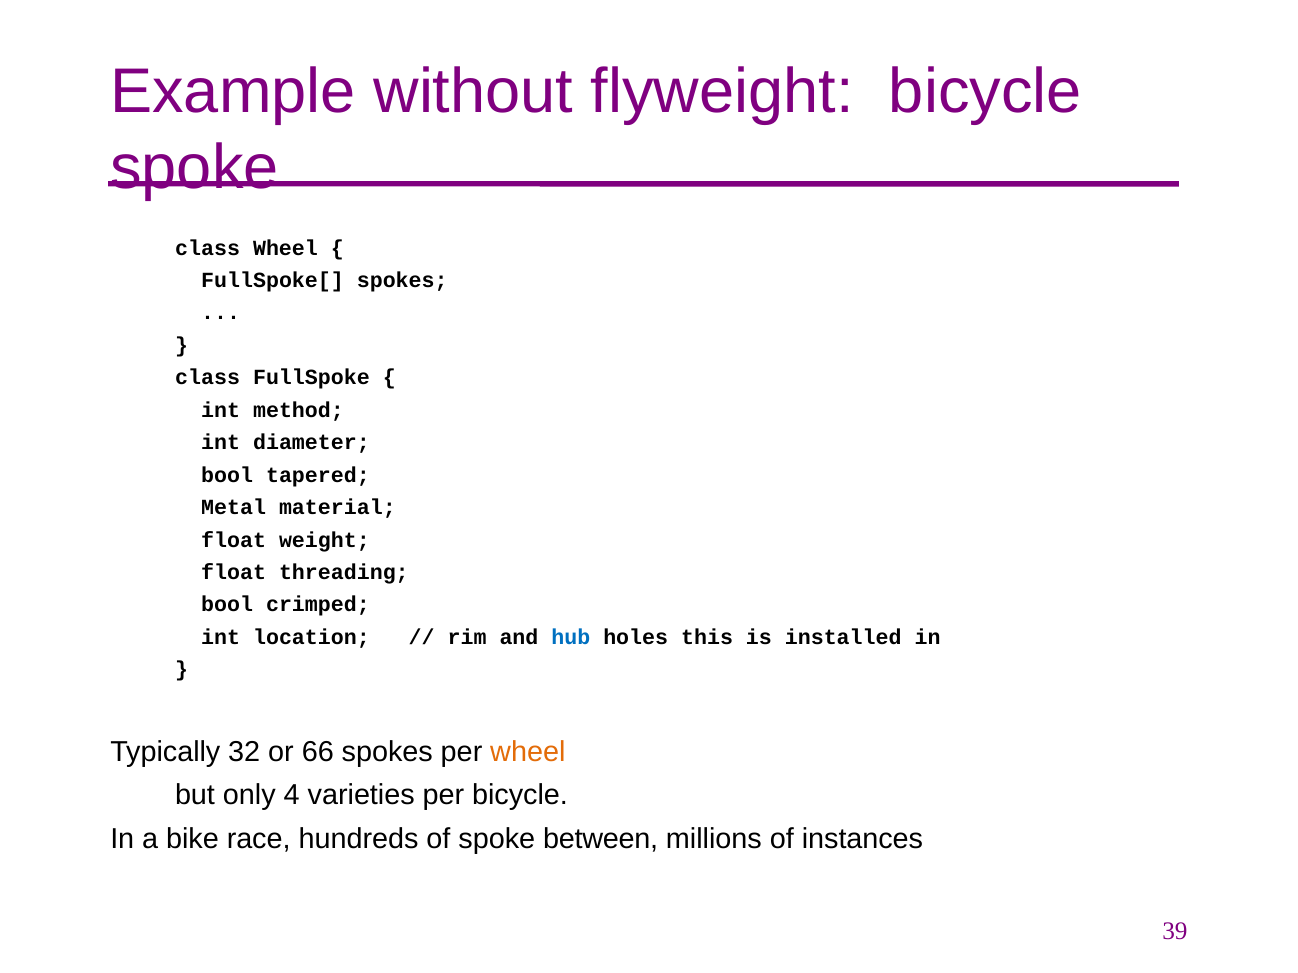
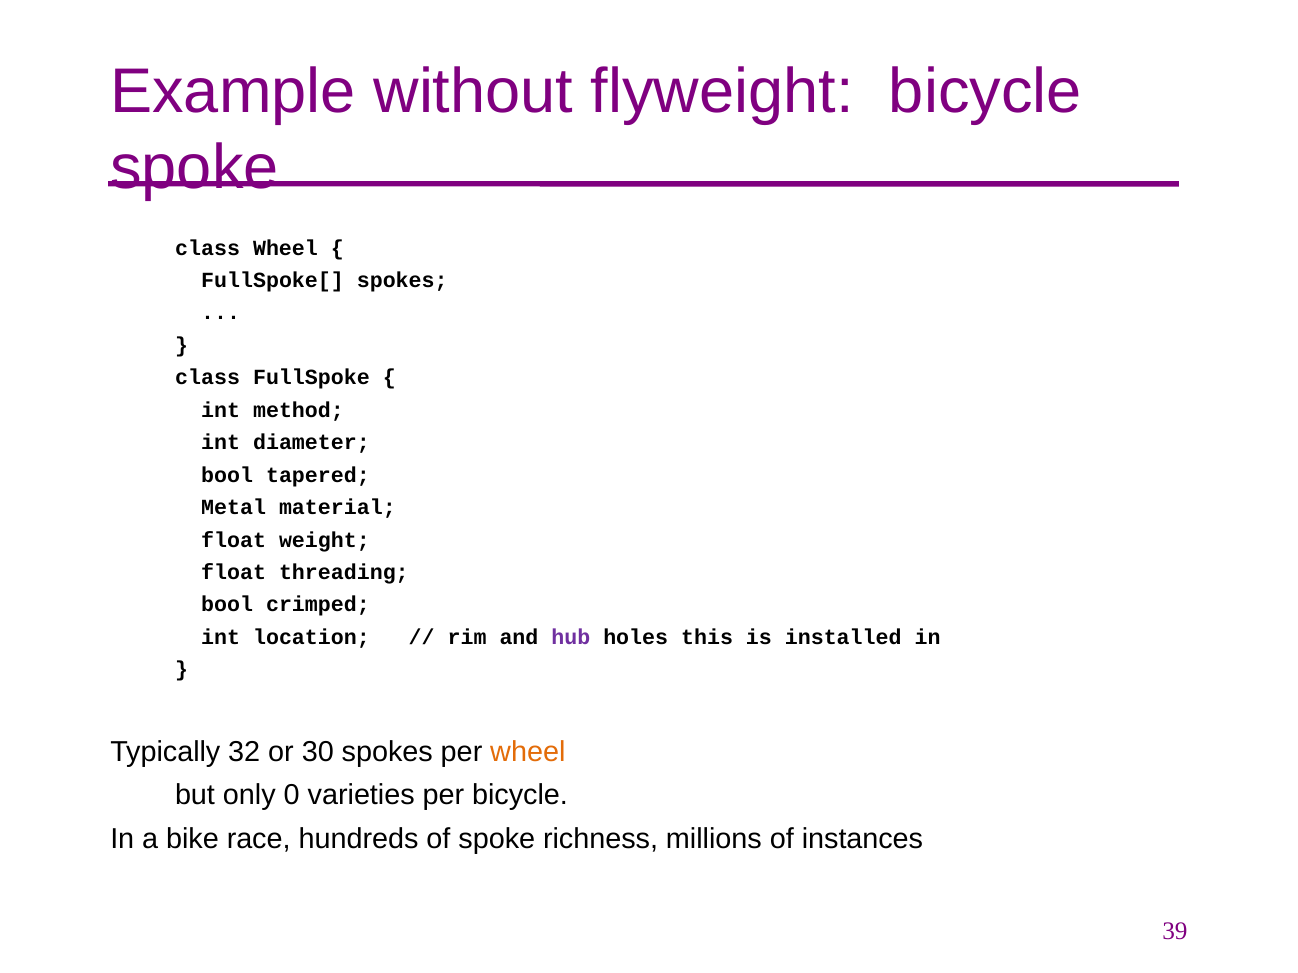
hub colour: blue -> purple (571, 638)
66: 66 -> 30 (318, 753)
4: 4 -> 0 (292, 796)
between: between -> richness (601, 839)
